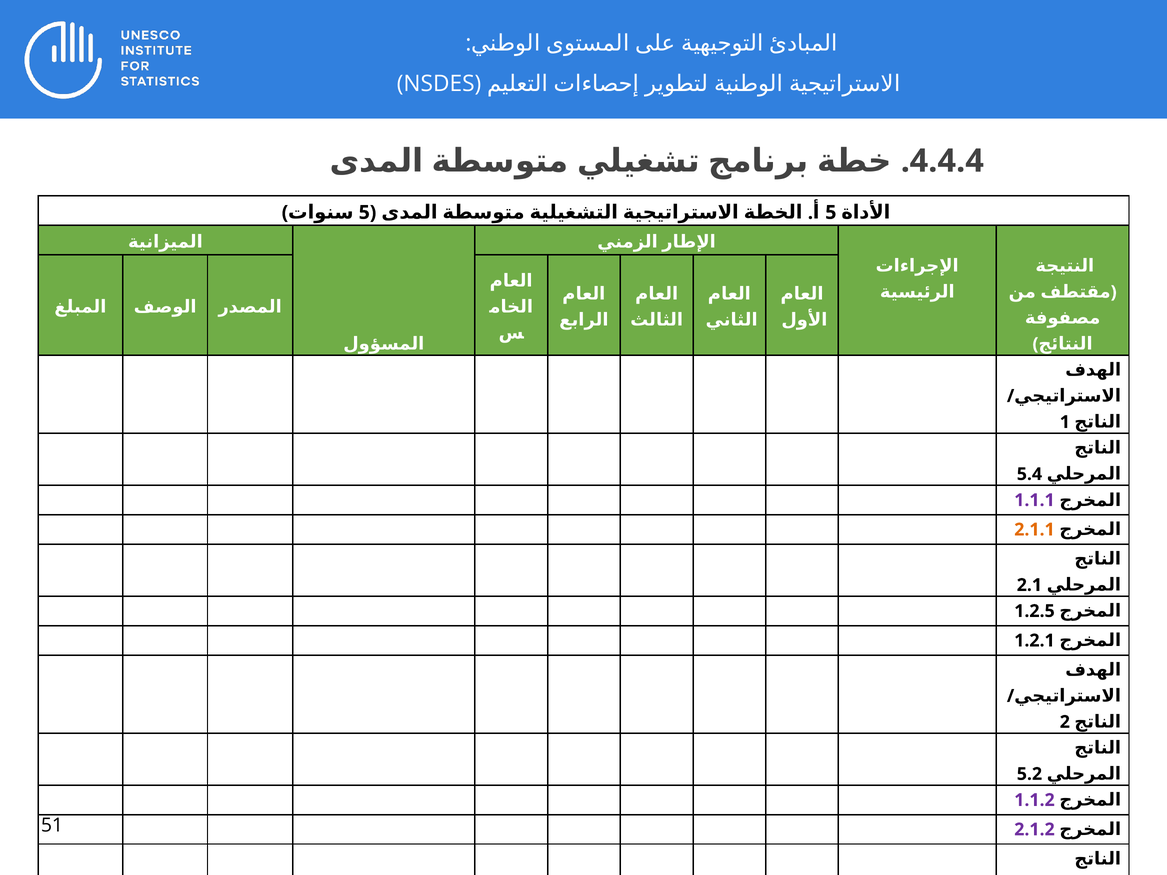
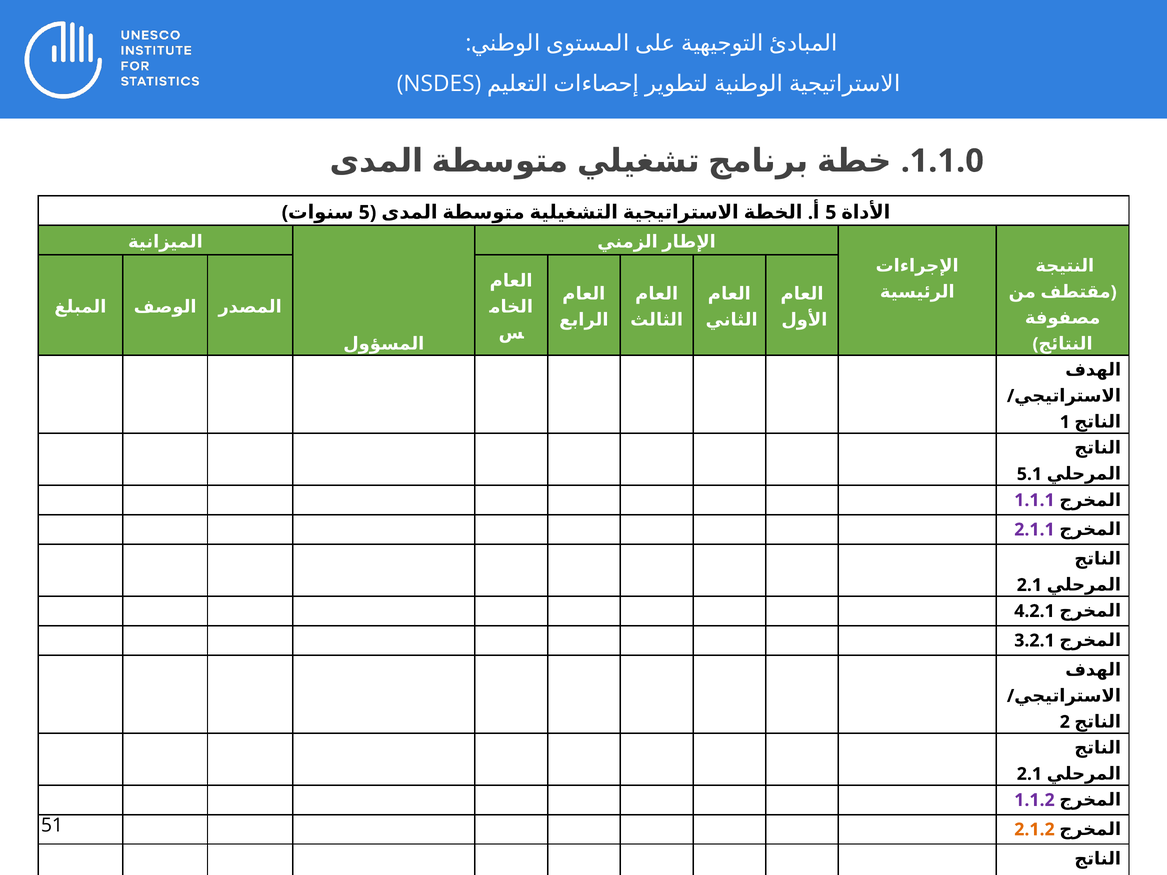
4.4.4: 4.4.4 -> 1.1.0 (947, 161)
5.4: 5.4 -> 5.1 (1029, 474)
2.1.1 colour: orange -> purple (1034, 530)
1.2.5: 1.2.5 -> 4.2.1 (1034, 611)
1.2.1: 1.2.1 -> 3.2.1 (1034, 641)
5.2: 5.2 -> 2.1 (1029, 774)
2.1.2 colour: purple -> orange (1034, 830)
